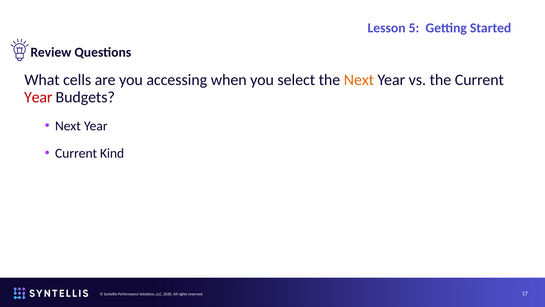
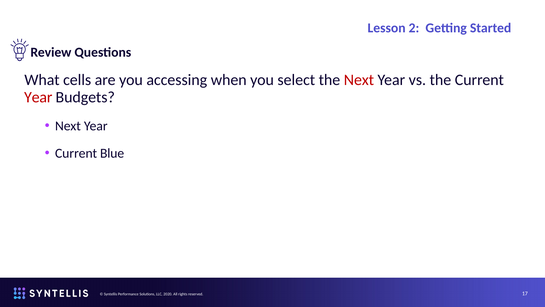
5: 5 -> 2 (414, 28)
Next colour: orange -> red (359, 80)
Kind: Kind -> Blue (112, 153)
